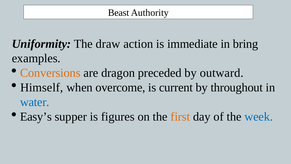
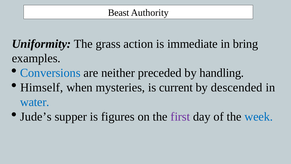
draw: draw -> grass (108, 44)
Conversions colour: orange -> blue (50, 73)
dragon: dragon -> neither (118, 73)
outward: outward -> handling (222, 73)
overcome: overcome -> mysteries (120, 87)
throughout: throughout -> descended (237, 87)
Easy’s: Easy’s -> Jude’s (36, 116)
first colour: orange -> purple (180, 116)
